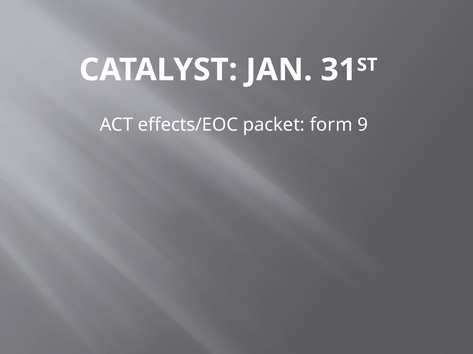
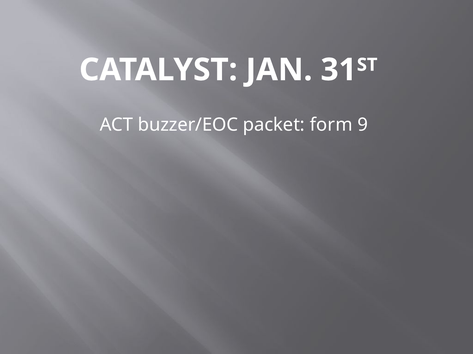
effects/EOC: effects/EOC -> buzzer/EOC (188, 125)
